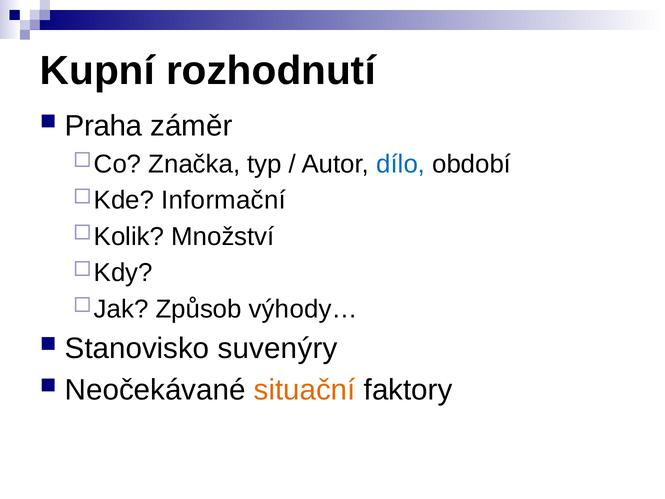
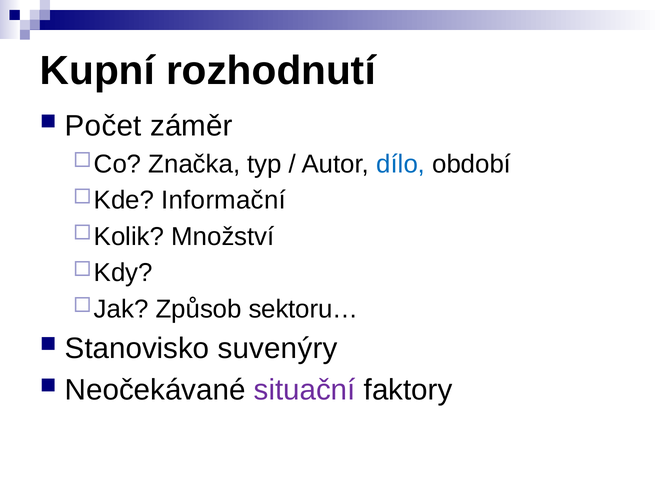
Praha: Praha -> Počet (103, 126)
výhody…: výhody… -> sektoru… (303, 309)
situační colour: orange -> purple (305, 390)
